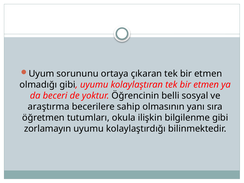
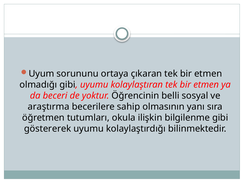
zorlamayın: zorlamayın -> göstererek (48, 129)
